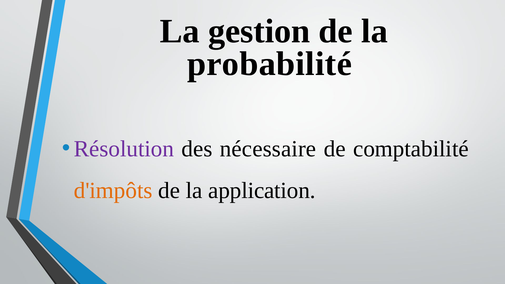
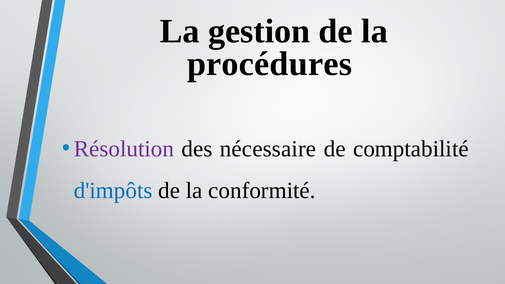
probabilité: probabilité -> procédures (270, 64)
d'impôts colour: orange -> blue (113, 191)
application: application -> conformité (262, 191)
